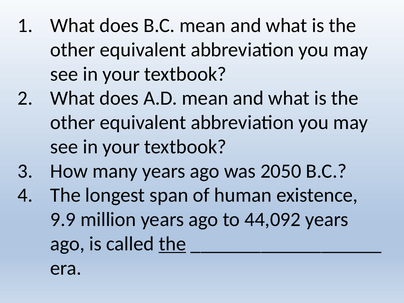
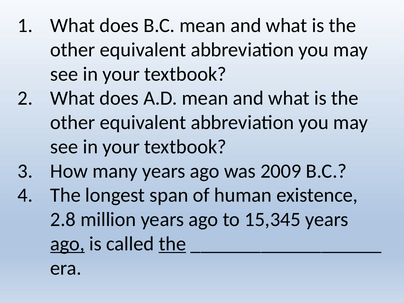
2050: 2050 -> 2009 (281, 171)
9.9: 9.9 -> 2.8 (63, 220)
44,092: 44,092 -> 15,345 (273, 220)
ago underline: none -> present (68, 244)
